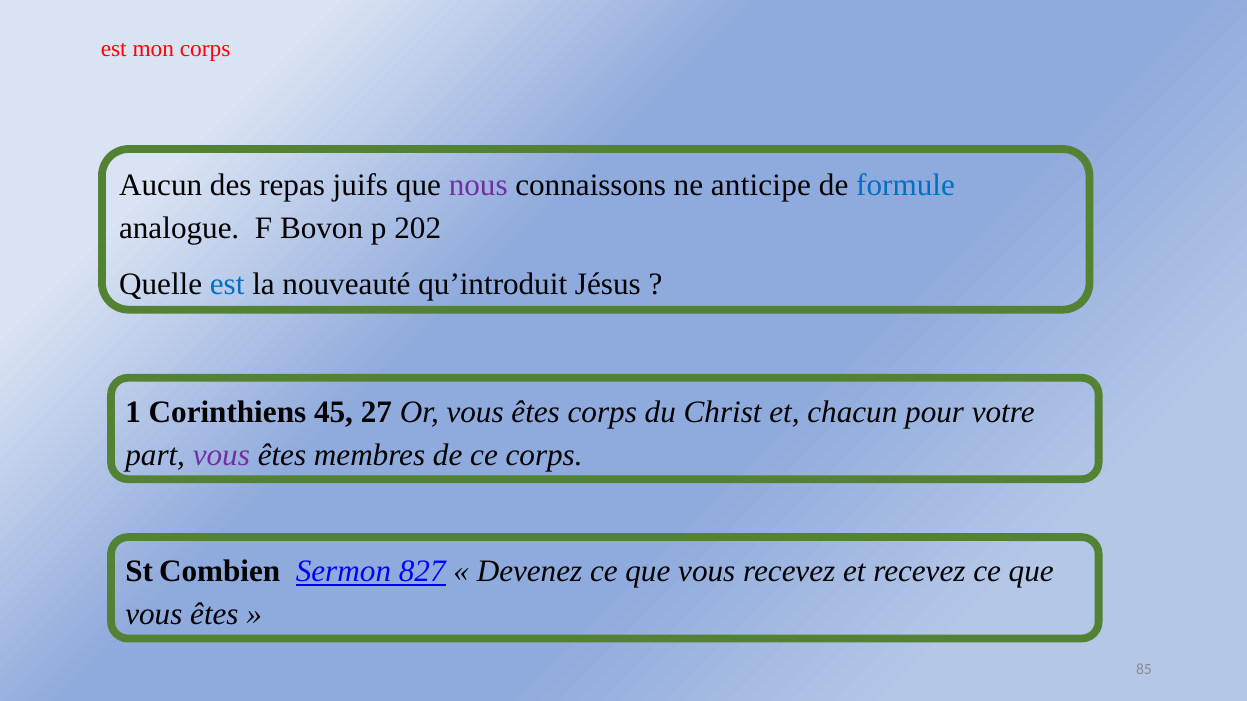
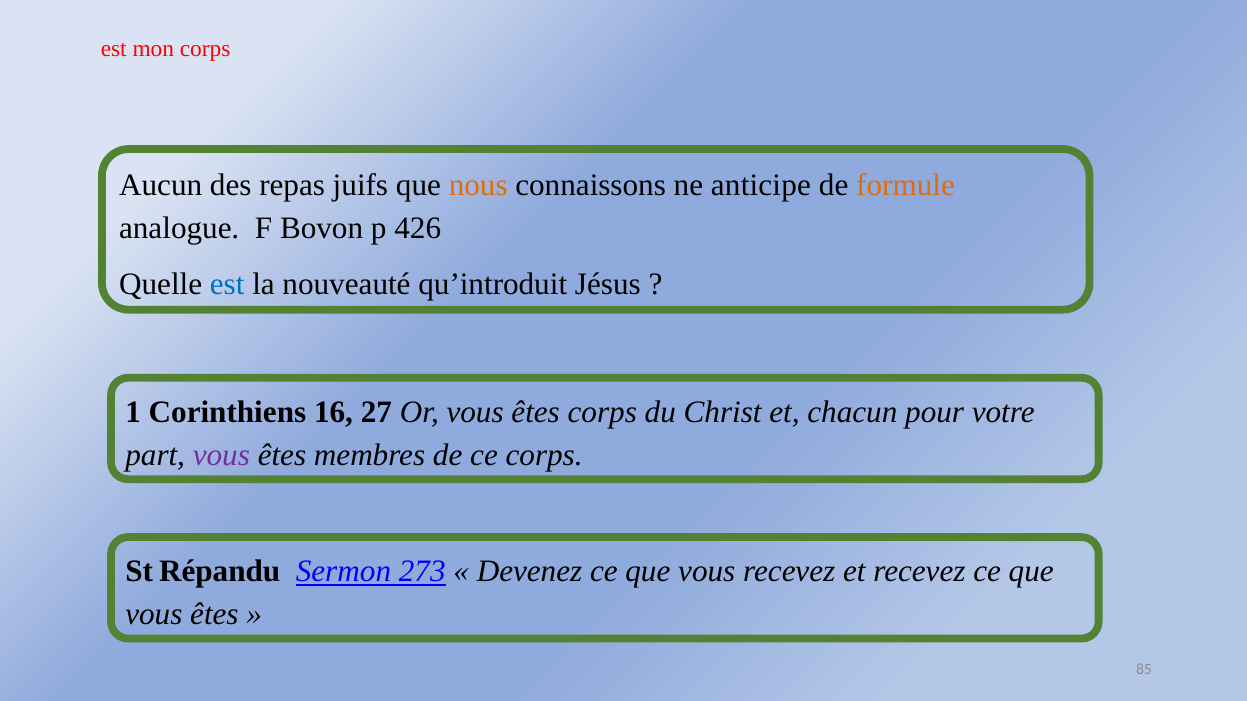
nous colour: purple -> orange (478, 185)
formule colour: blue -> orange (906, 185)
202: 202 -> 426 (418, 228)
45: 45 -> 16 (334, 412)
Combien: Combien -> Répandu (220, 572)
827: 827 -> 273 (422, 572)
